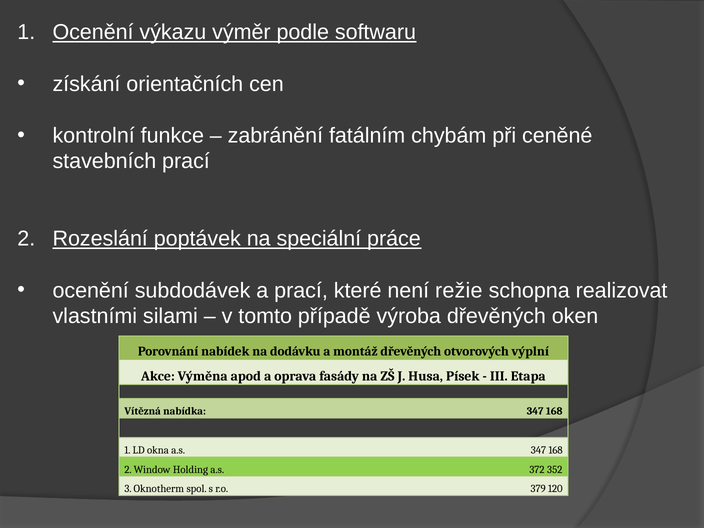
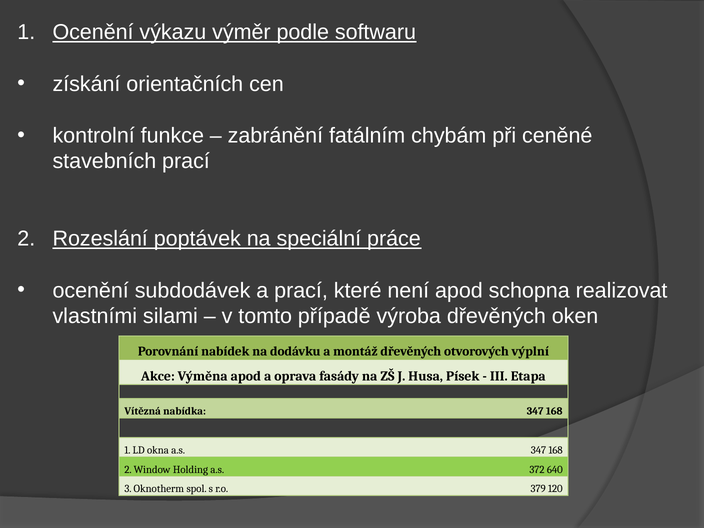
není režie: režie -> apod (459, 290)
352: 352 -> 640 (555, 470)
